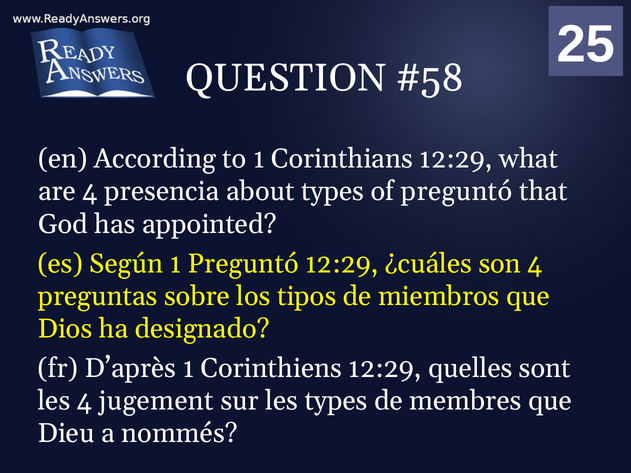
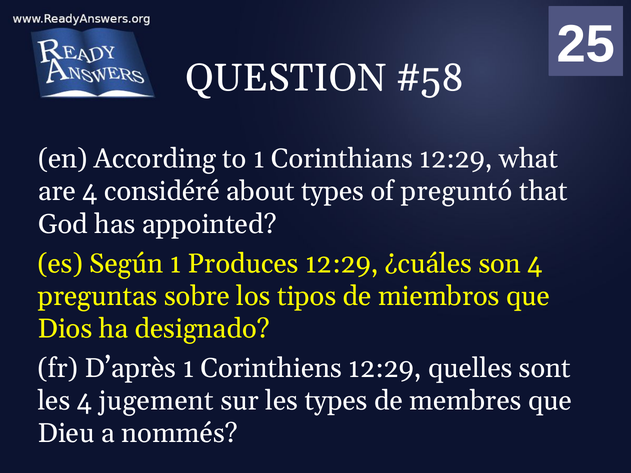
presencia: presencia -> considéré (162, 192)
1 Preguntó: Preguntó -> Produces (243, 264)
